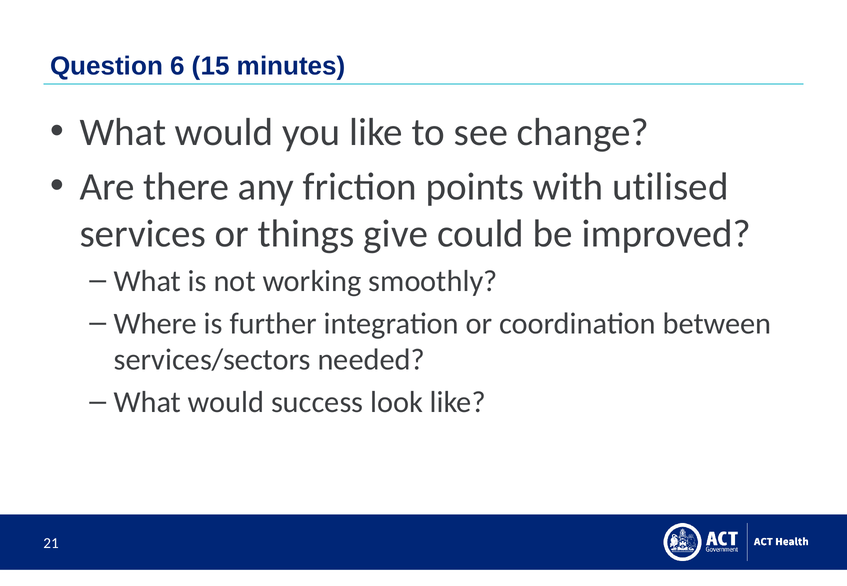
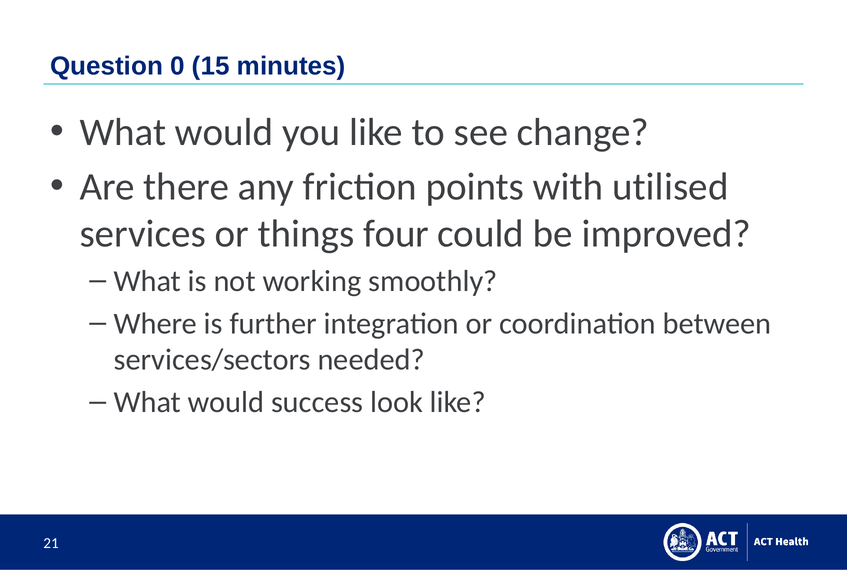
6: 6 -> 0 (178, 66)
give: give -> four (396, 234)
